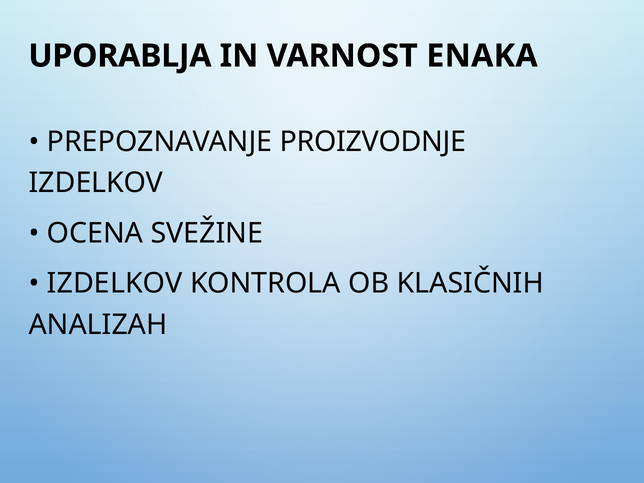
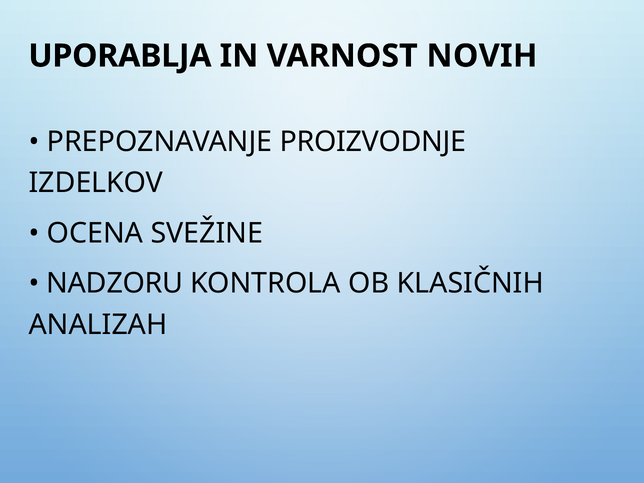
ENAKA: ENAKA -> NOVIH (482, 56)
IZDELKOV: IZDELKOV -> NADZORU (115, 283)
